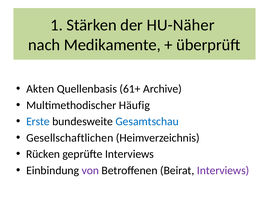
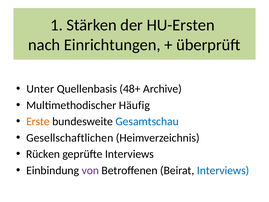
HU-Näher: HU-Näher -> HU-Ersten (181, 25)
Medikamente: Medikamente -> Einrichtungen (112, 45)
Akten: Akten -> Unter (40, 89)
61+: 61+ -> 48+ (130, 89)
Erste colour: blue -> orange (38, 121)
Interviews colour: purple -> blue (223, 170)
